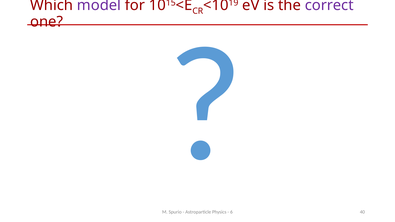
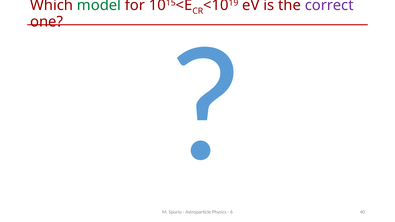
model colour: purple -> green (99, 5)
